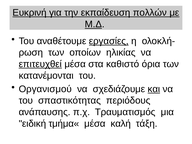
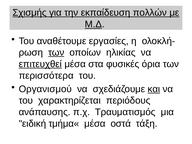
Ευκρινή: Ευκρινή -> Σχισμής (30, 13)
εργασίες underline: present -> none (109, 41)
των underline: none -> present (56, 53)
καθιστό: καθιστό -> φυσικές (123, 64)
κατανέμονται: κατανέμονται -> περισσότερα (46, 76)
σπαστικότητας: σπαστικότητας -> χαρακτηρίζεται (70, 101)
καλή: καλή -> οστά (121, 124)
